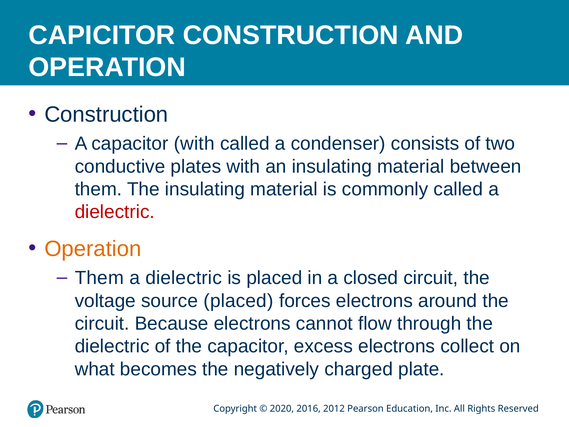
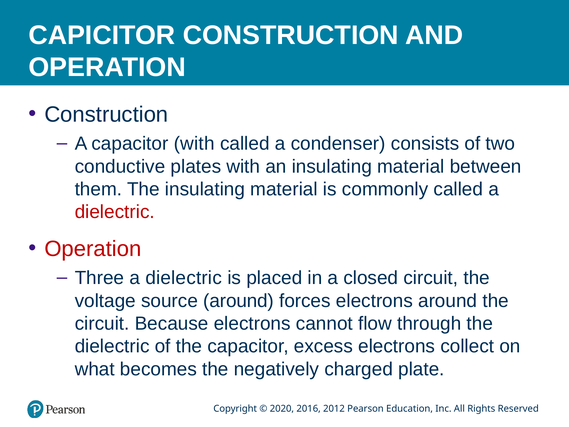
Operation colour: orange -> red (93, 249)
Them: Them -> Three (99, 278)
source placed: placed -> around (239, 301)
